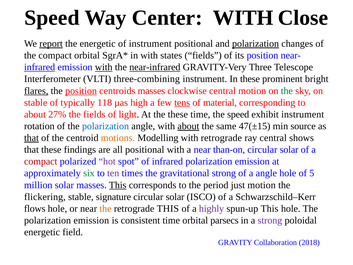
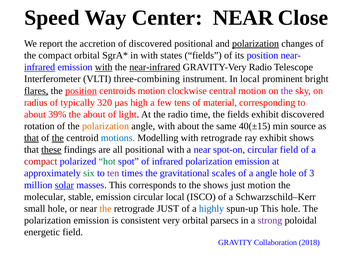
Center WITH: WITH -> NEAR (243, 18)
report underline: present -> none (51, 44)
the energetic: energetic -> accretion (98, 44)
of instrument: instrument -> discovered (150, 44)
GRAVITY-Very Three: Three -> Radio (260, 67)
In these: these -> local (250, 79)
centroids masses: masses -> motion (151, 91)
the colour: green -> purple (287, 91)
stable: stable -> radius (36, 102)
118: 118 -> 320 (105, 102)
tens underline: present -> none (182, 102)
27%: 27% -> 39% (57, 114)
the fields: fields -> about (94, 114)
the these: these -> radio (178, 114)
the speed: speed -> fields (238, 114)
exhibit instrument: instrument -> discovered (303, 114)
polarization colour: blue -> orange (106, 126)
about underline: present -> none (188, 126)
47(±15: 47(±15 -> 40(±15 (255, 126)
the underline: none -> present (58, 138)
motions colour: orange -> blue (118, 138)
ray central: central -> exhibit (273, 138)
these underline: none -> present (51, 150)
than-on: than-on -> spot-on (229, 150)
solar: solar -> field (289, 150)
hot colour: purple -> green (107, 161)
gravitational strong: strong -> scales (224, 173)
5: 5 -> 3 (312, 173)
solar underline: none -> present (64, 185)
This underline: present -> none (118, 185)
the period: period -> shows (216, 185)
flickering: flickering -> molecular (45, 197)
stable signature: signature -> emission (113, 197)
solar: solar -> local (175, 197)
flows: flows -> small (35, 208)
retrograde THIS: THIS -> JUST (168, 208)
highly colour: purple -> blue (212, 208)
consistent time: time -> very (171, 220)
